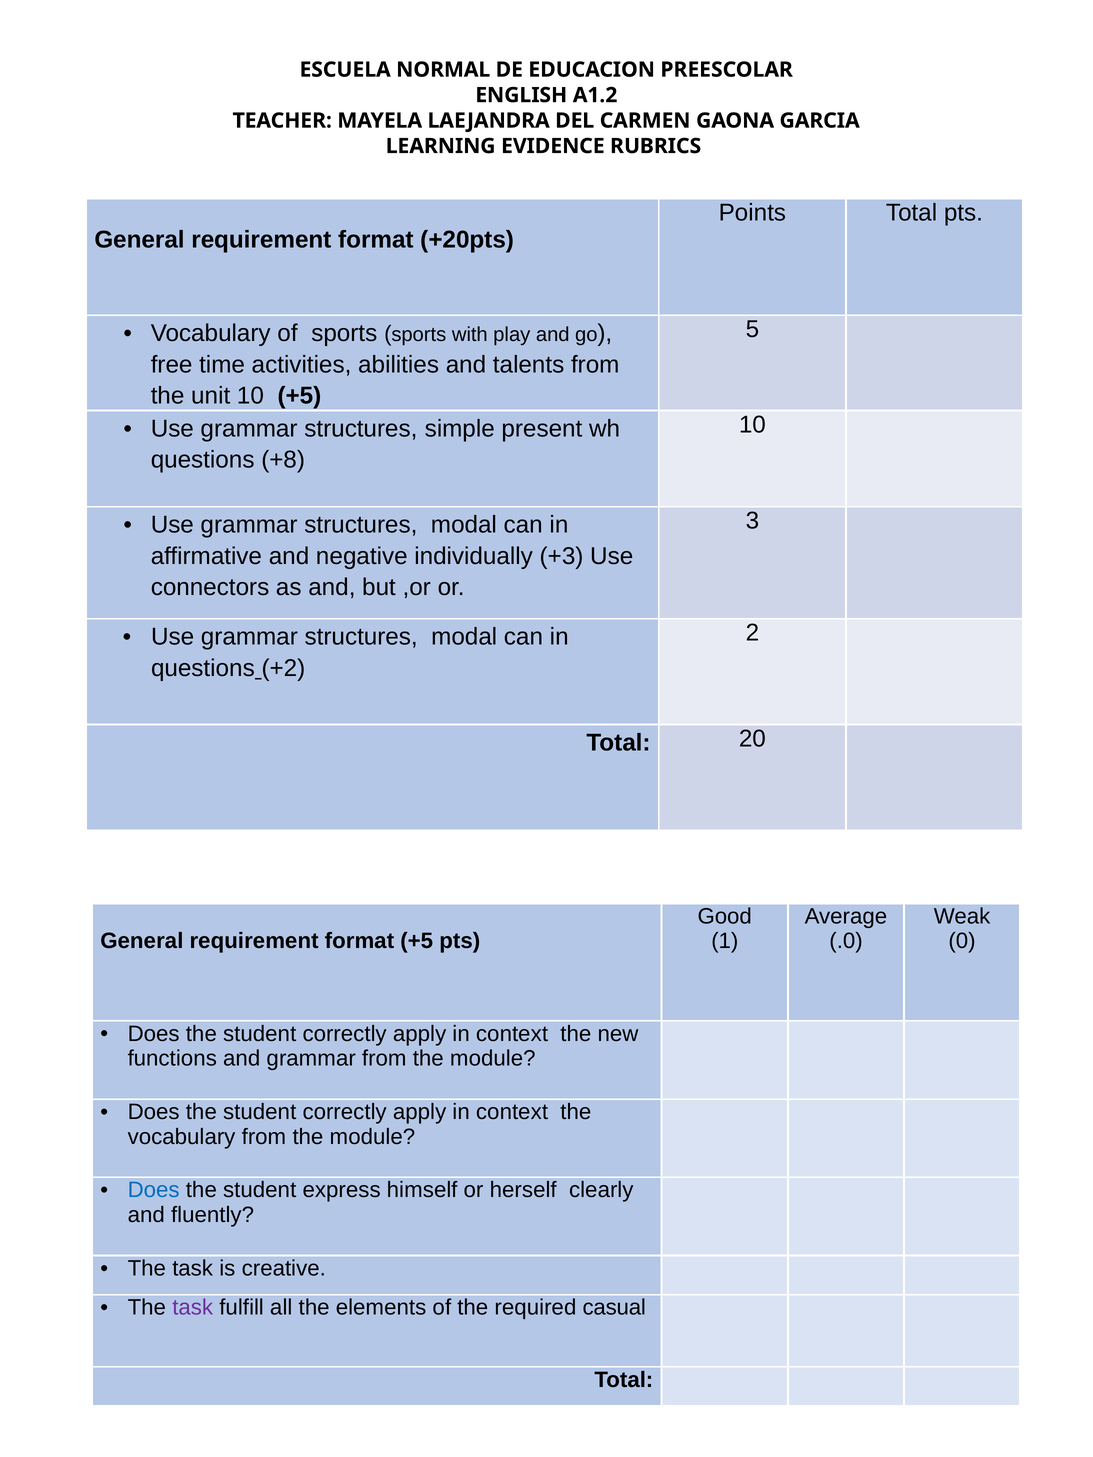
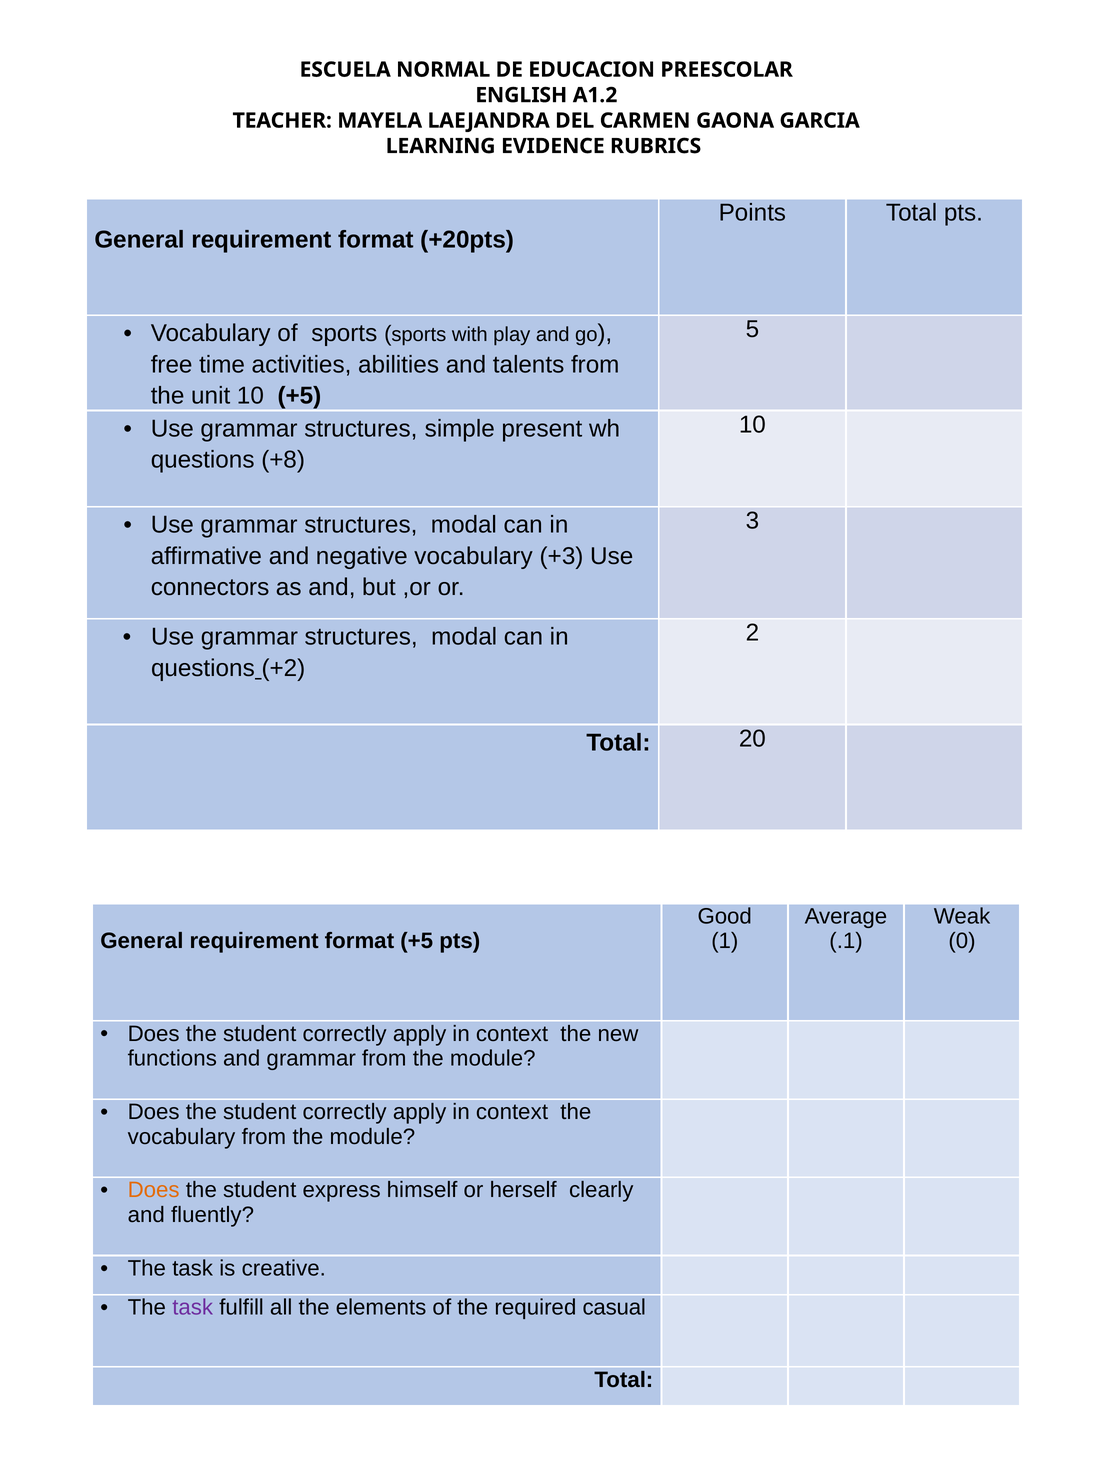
negative individually: individually -> vocabulary (473, 556)
.0: .0 -> .1 (846, 941)
Does colour: blue -> orange (154, 1190)
